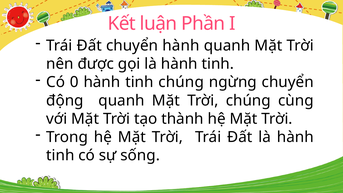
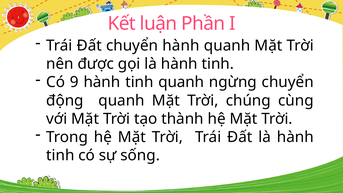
0: 0 -> 9 (74, 82)
tinh chúng: chúng -> quanh (181, 82)
